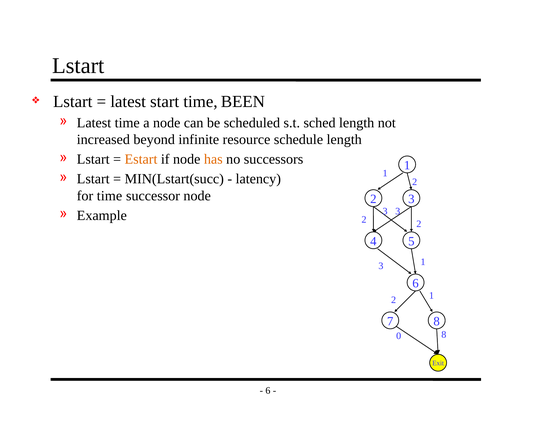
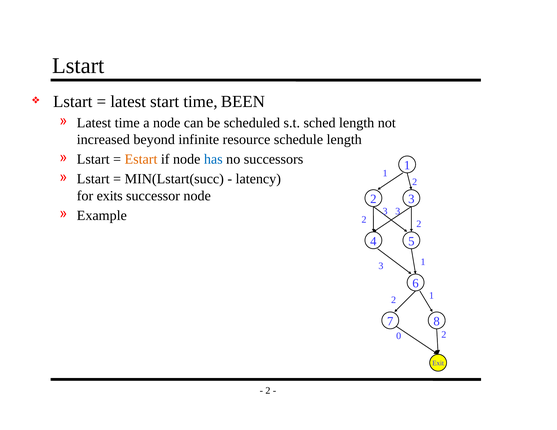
has colour: orange -> blue (213, 159)
for time: time -> exits (110, 196)
0 8: 8 -> 2 (444, 335)
6: 6 -> 2 (268, 391)
